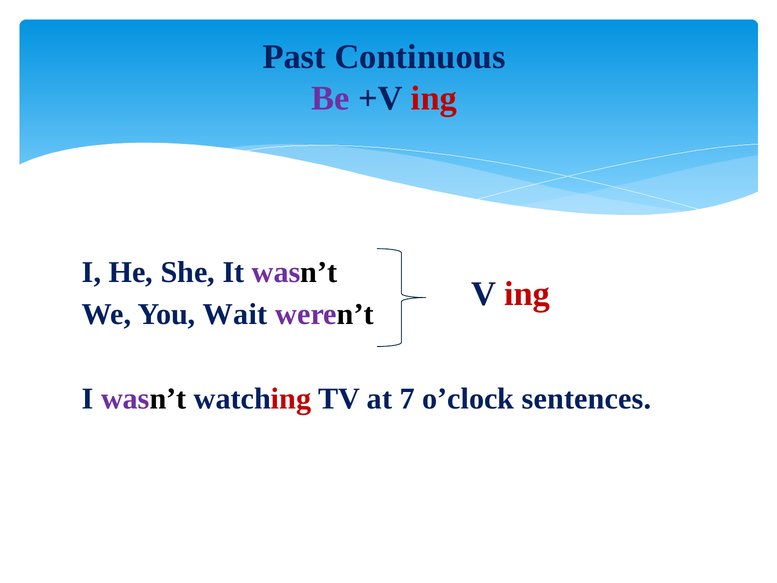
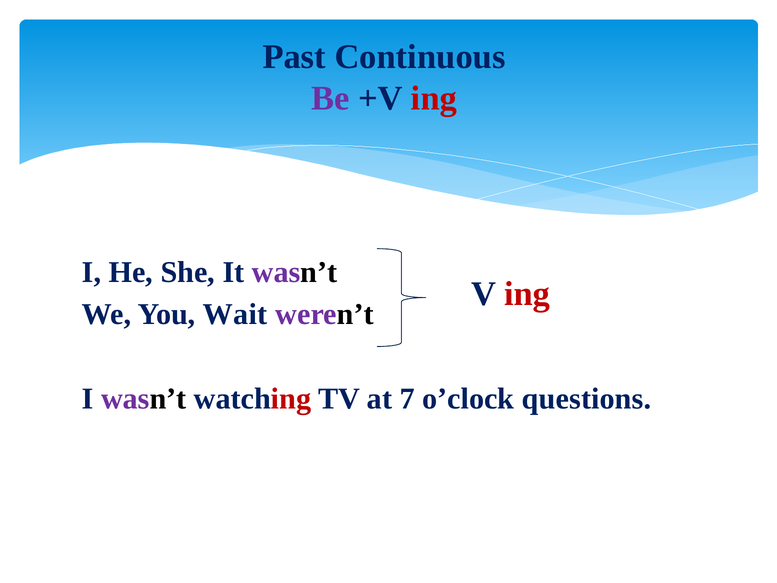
sentences: sentences -> questions (587, 399)
